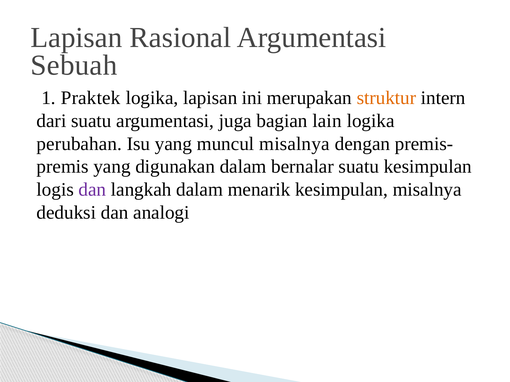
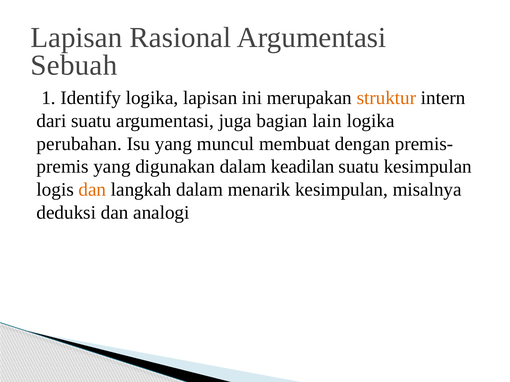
Praktek: Praktek -> Identify (91, 98)
muncul misalnya: misalnya -> membuat (295, 144)
bernalar: bernalar -> keadilan (303, 167)
dan colour: purple -> orange (92, 190)
